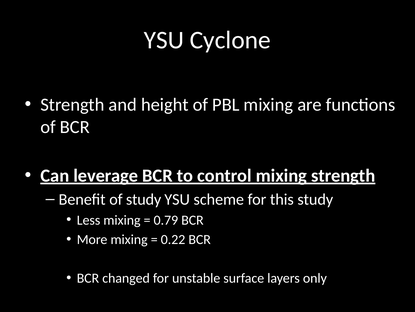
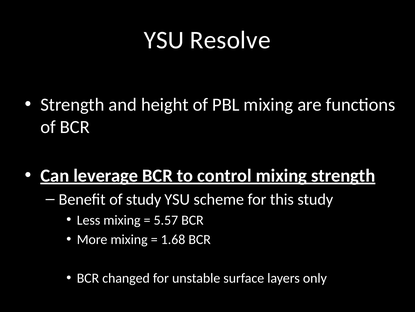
Cyclone: Cyclone -> Resolve (230, 40)
0.79: 0.79 -> 5.57 (166, 220)
0.22: 0.22 -> 1.68 (173, 239)
